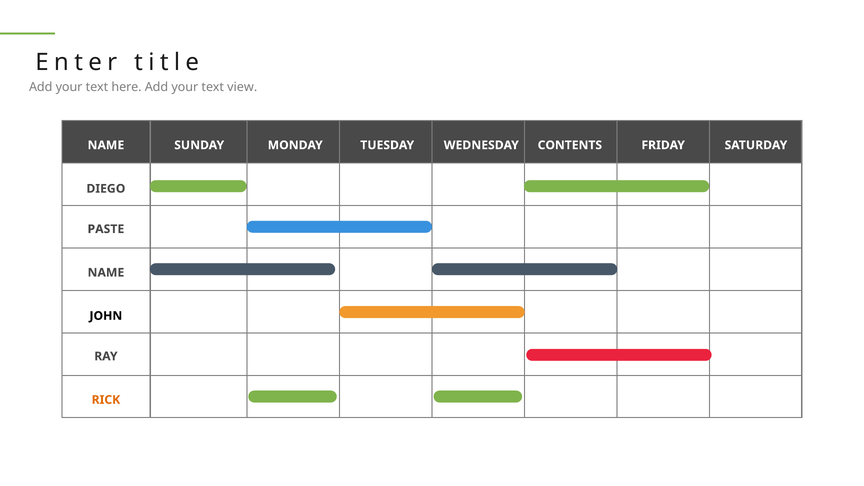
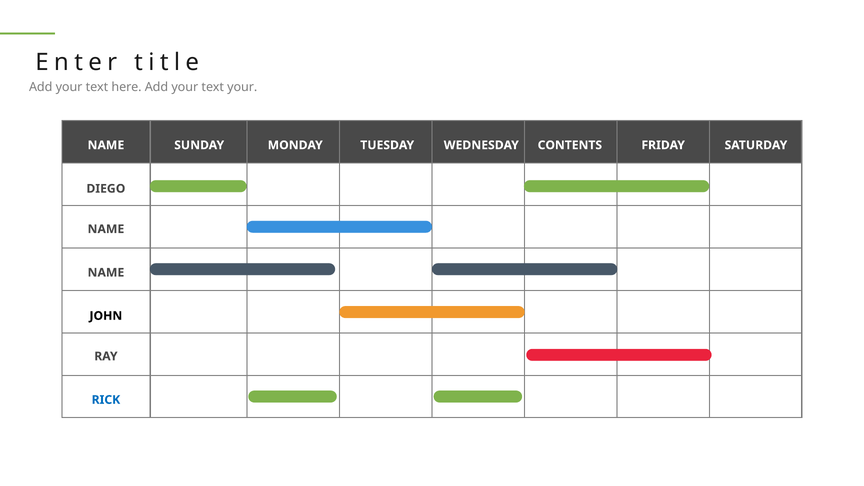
text view: view -> your (242, 87)
PASTE: PASTE -> NAME (106, 229)
RICK colour: orange -> blue (106, 400)
